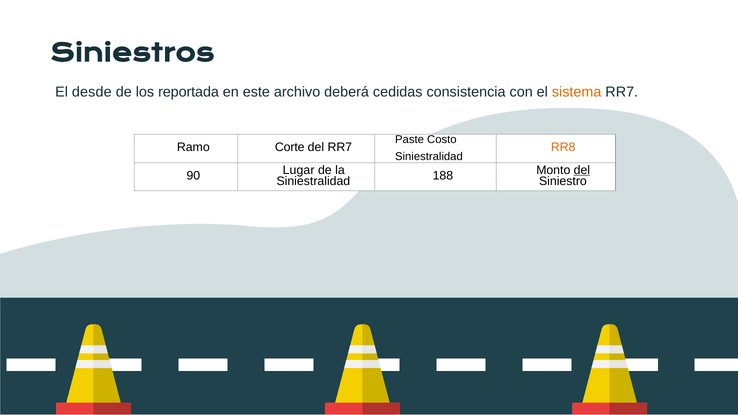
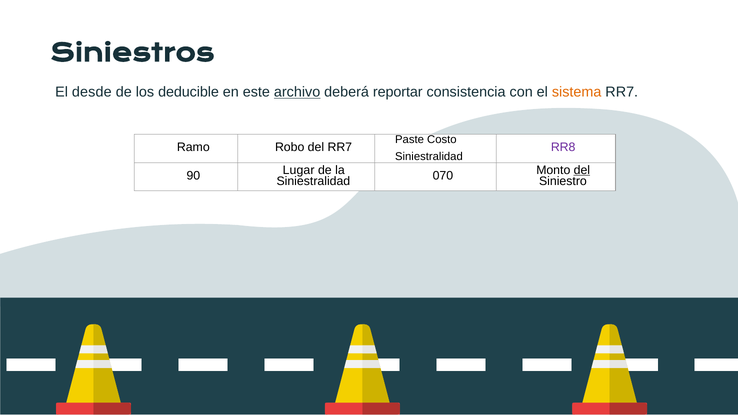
reportada: reportada -> deducible (189, 92)
archivo underline: none -> present (297, 92)
cedidas: cedidas -> reportar (398, 92)
Corte: Corte -> Robo (290, 147)
RR8 colour: orange -> purple (563, 147)
188: 188 -> 070 (443, 176)
